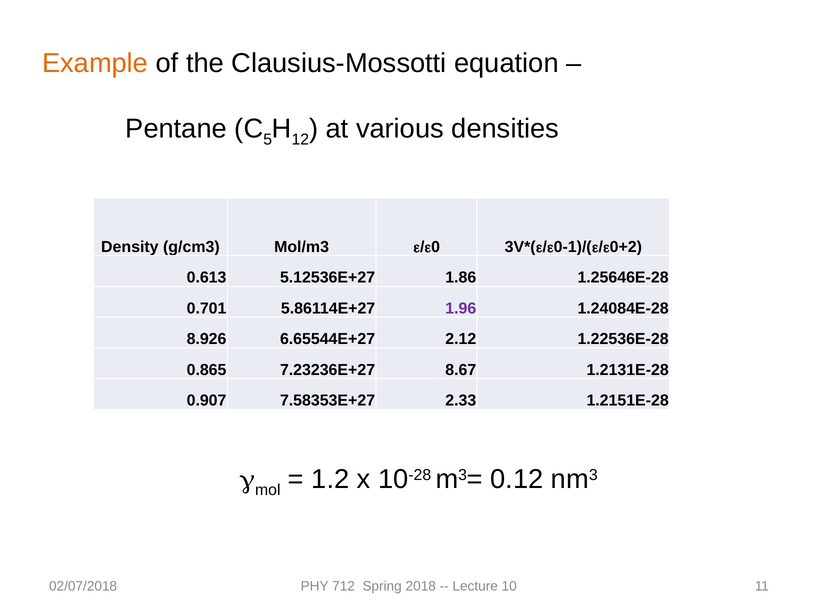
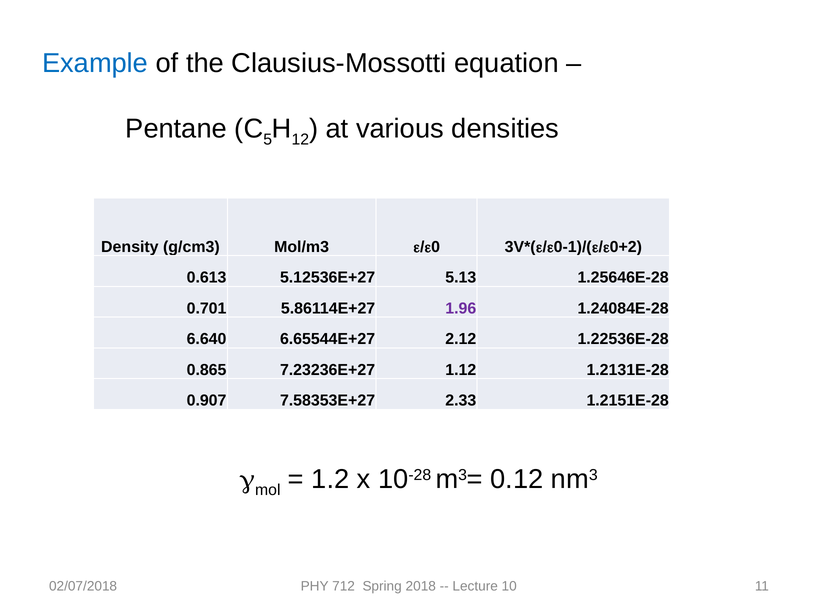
Example colour: orange -> blue (95, 63)
1.86: 1.86 -> 5.13 (461, 277)
8.926: 8.926 -> 6.640 (207, 339)
8.67: 8.67 -> 1.12 (461, 370)
